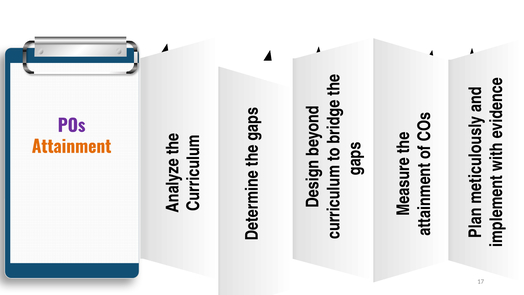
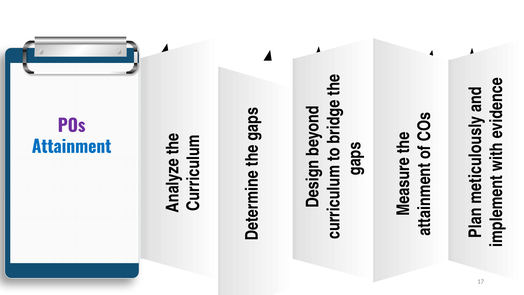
Attainment colour: orange -> blue (72, 147)
